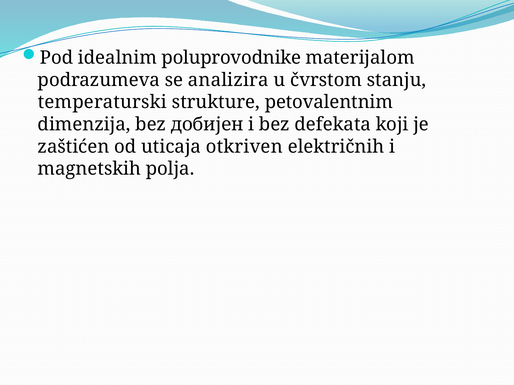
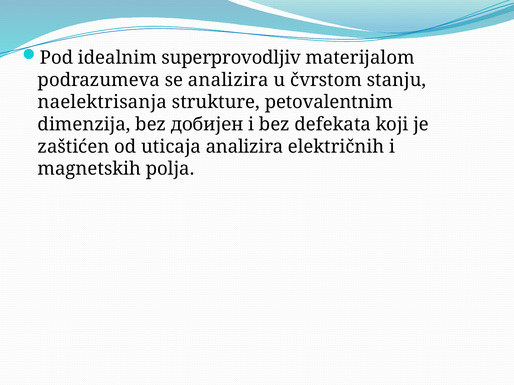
poluprovodnike: poluprovodnike -> superprovodljiv (231, 58)
temperaturski: temperaturski -> naelektrisanja (102, 102)
uticaja otkriven: otkriven -> analizira (245, 147)
